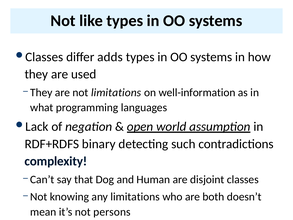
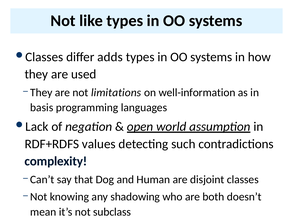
what: what -> basis (42, 107)
binary: binary -> values (99, 144)
any limitations: limitations -> shadowing (135, 197)
persons: persons -> subclass (112, 212)
